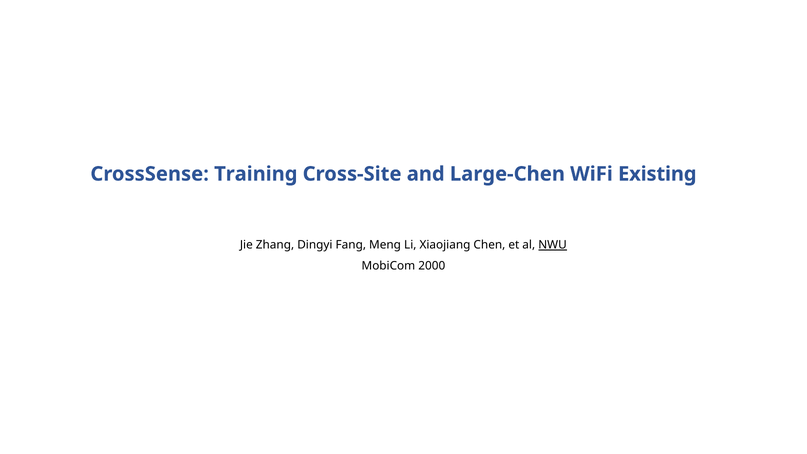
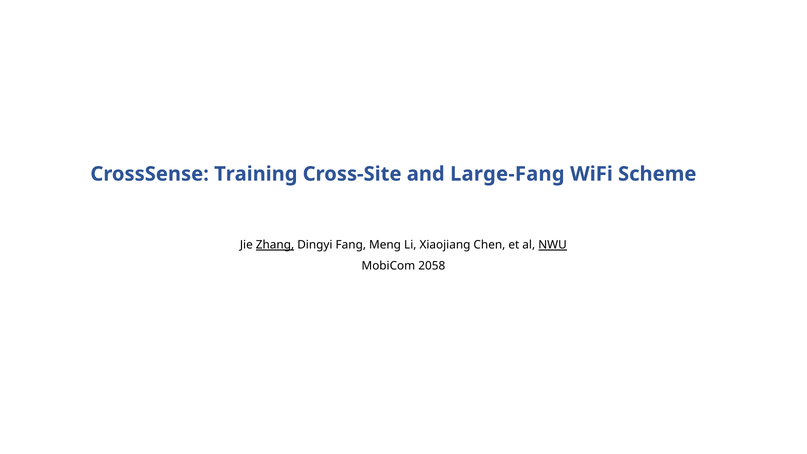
Large-Chen: Large-Chen -> Large-Fang (507, 174)
Existing: Existing -> Scheme (657, 174)
Zhang underline: none -> present (275, 245)
2000: 2000 -> 2058 (432, 266)
